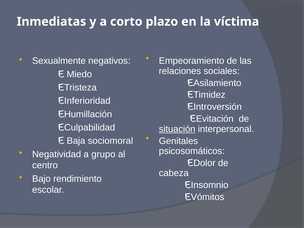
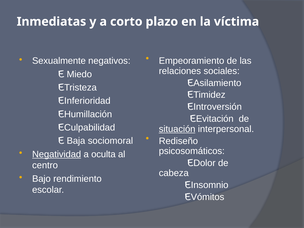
Genitales: Genitales -> Rediseño (178, 141)
Negatividad underline: none -> present (57, 154)
grupo: grupo -> oculta (103, 154)
